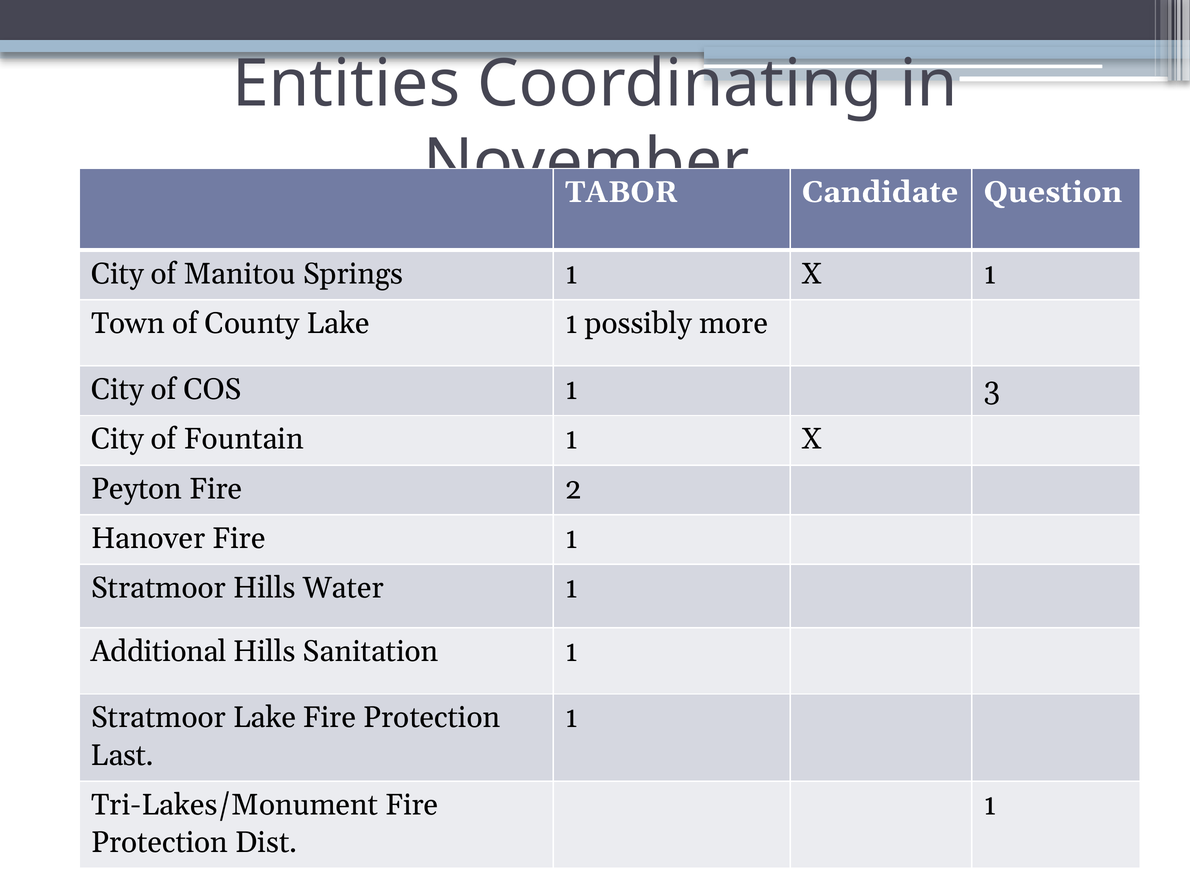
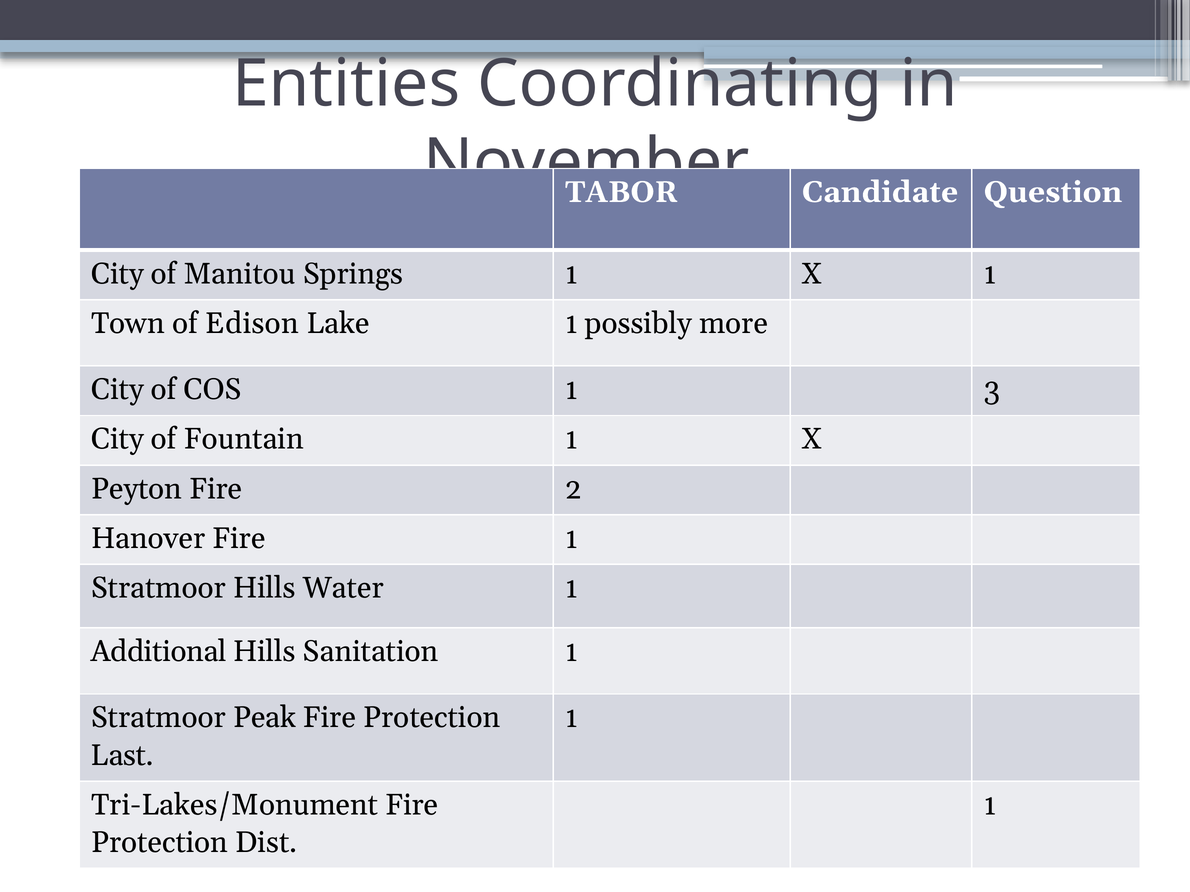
County: County -> Edison (252, 323)
Stratmoor Lake: Lake -> Peak (265, 718)
